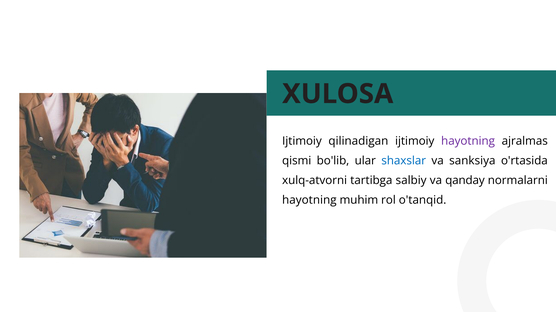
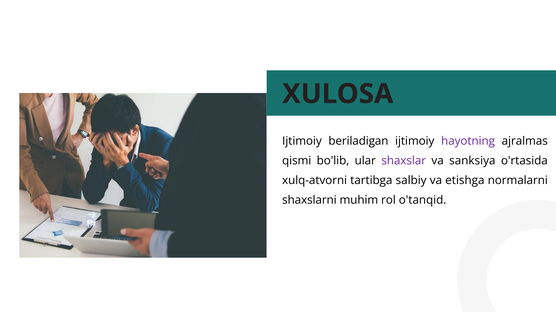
qilinadigan: qilinadigan -> beriladigan (358, 141)
shaxslar colour: blue -> purple (404, 161)
qanday: qanday -> etishga (465, 181)
hayotning: hayotning -> shaxslarni (309, 201)
